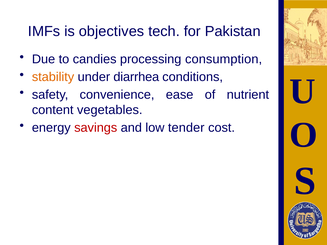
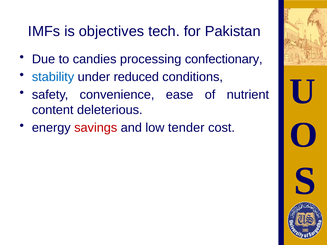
consumption: consumption -> confectionary (224, 59)
stability colour: orange -> blue (53, 77)
diarrhea: diarrhea -> reduced (136, 77)
vegetables: vegetables -> deleterious (110, 110)
